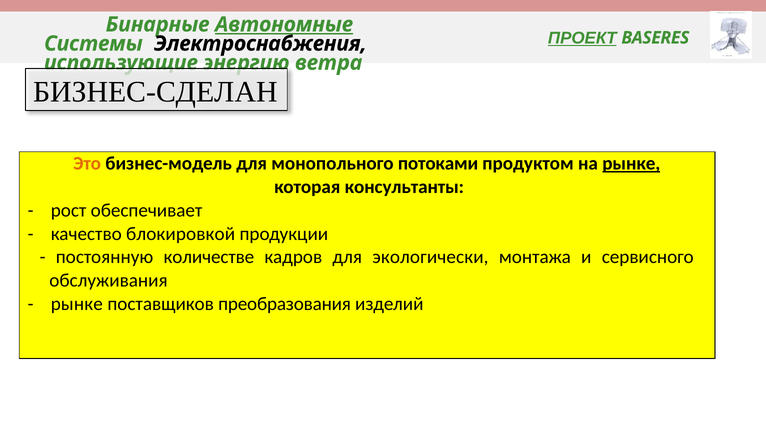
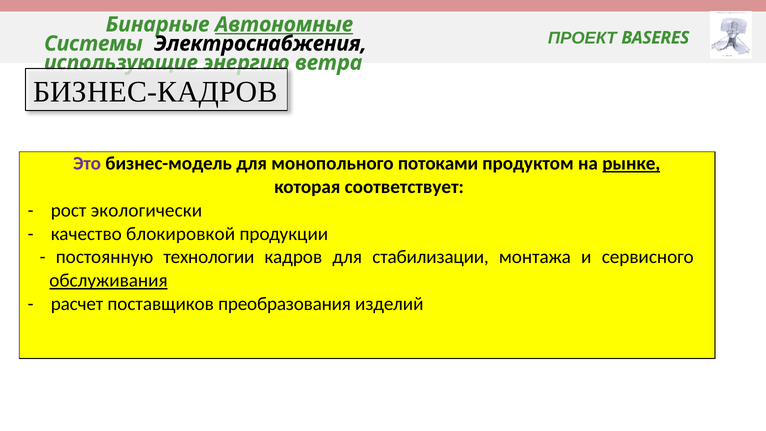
ПРОЕКТ underline: present -> none (582, 38)
БИЗНЕС-СДЕЛАН: БИЗНЕС-СДЕЛАН -> БИЗНЕС-КАДРОВ (155, 92)
Это colour: orange -> purple (87, 164)
консультанты: консультанты -> соответствует (404, 187)
обеспечивает: обеспечивает -> экологически (146, 210)
количестве: количестве -> технологии (209, 257)
экологически: экологически -> стабилизации (431, 257)
обслуживания underline: none -> present (108, 280)
рынке: рынке -> расчет (77, 304)
